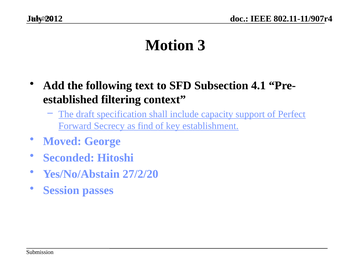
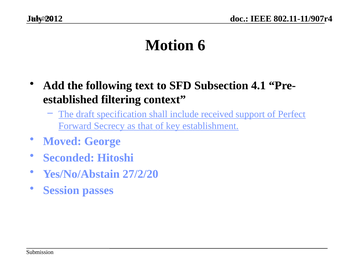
3: 3 -> 6 (202, 45)
capacity: capacity -> received (217, 114)
find: find -> that (145, 126)
